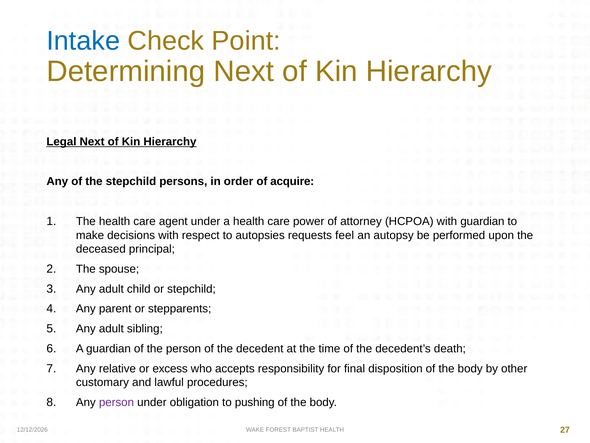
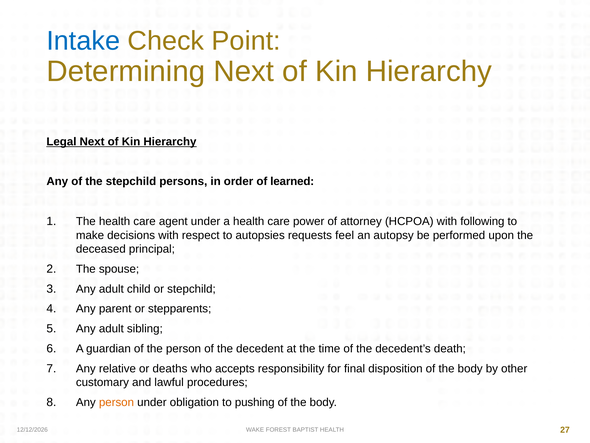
acquire: acquire -> learned (292, 181)
with guardian: guardian -> following (482, 221)
excess: excess -> deaths (170, 368)
person colour: purple -> orange (116, 402)
